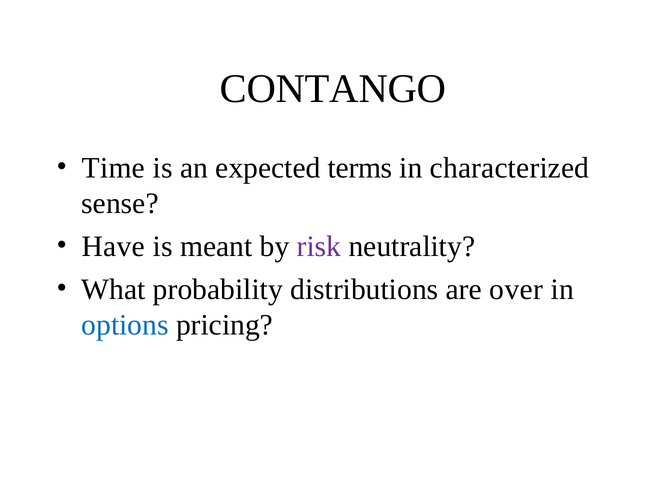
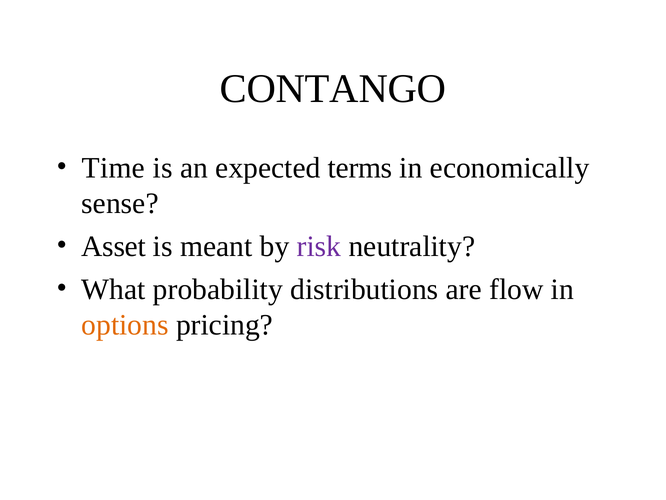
characterized: characterized -> economically (510, 168)
Have: Have -> Asset (114, 246)
over: over -> flow (516, 289)
options colour: blue -> orange (125, 325)
